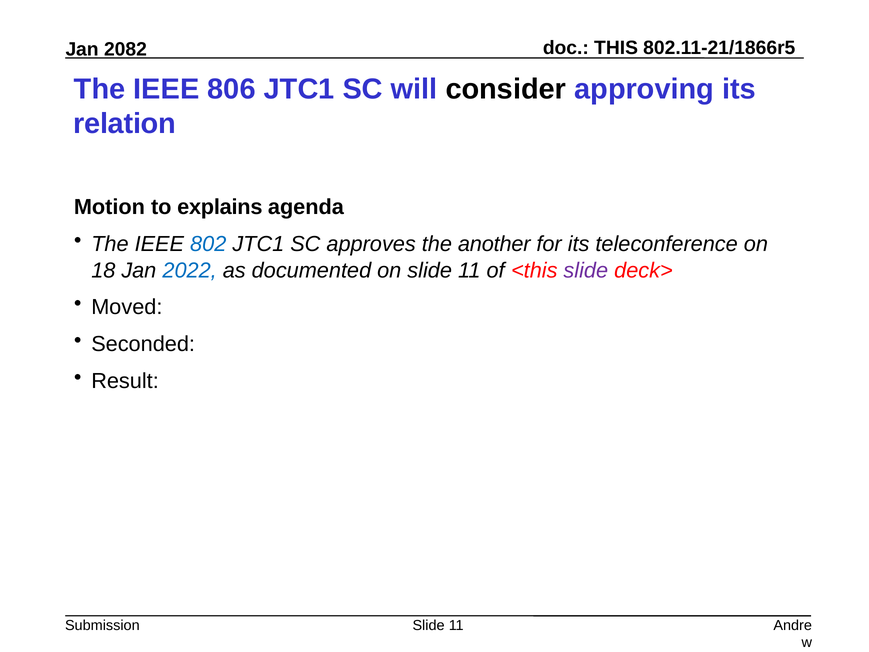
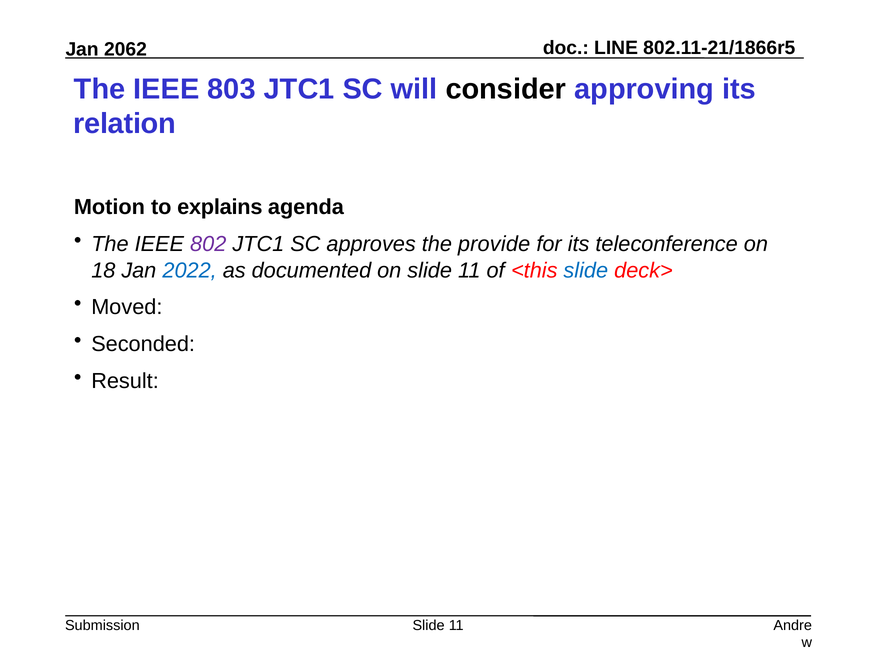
THIS: THIS -> LINE (616, 48)
2082: 2082 -> 2062 (125, 49)
806: 806 -> 803 (232, 89)
802 colour: blue -> purple (208, 244)
another: another -> provide (494, 244)
slide colour: purple -> blue (586, 270)
